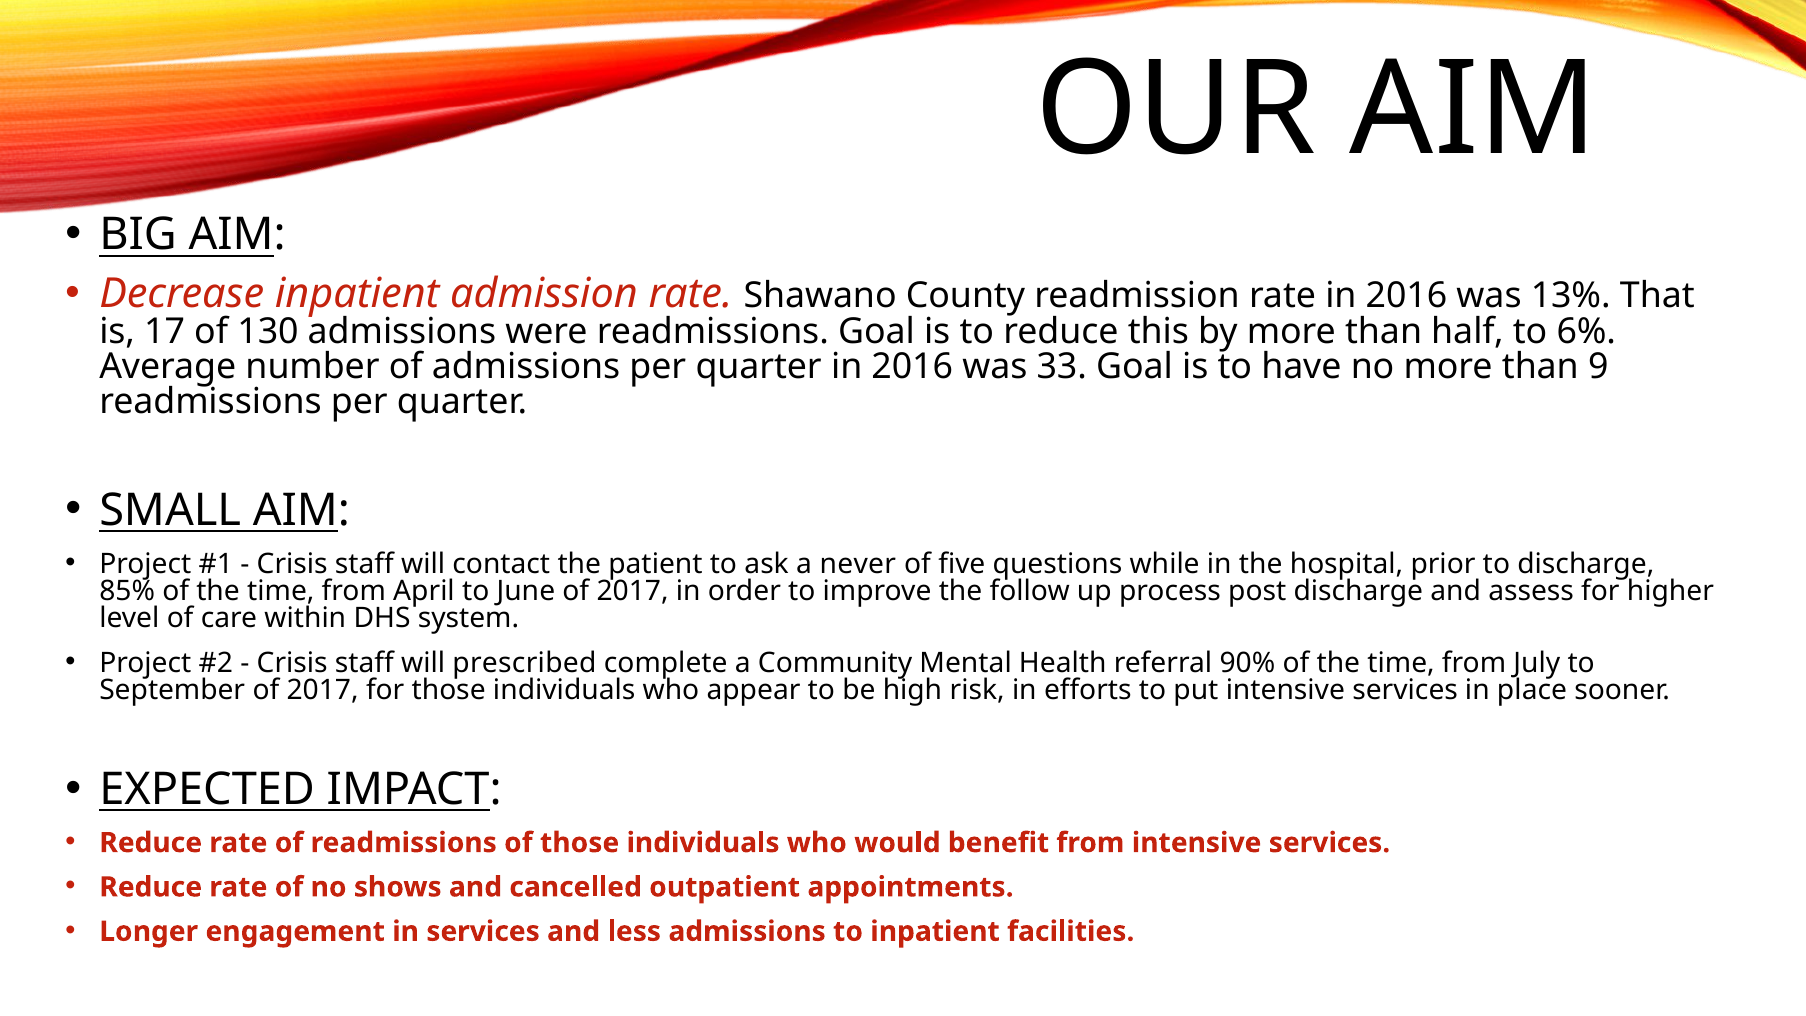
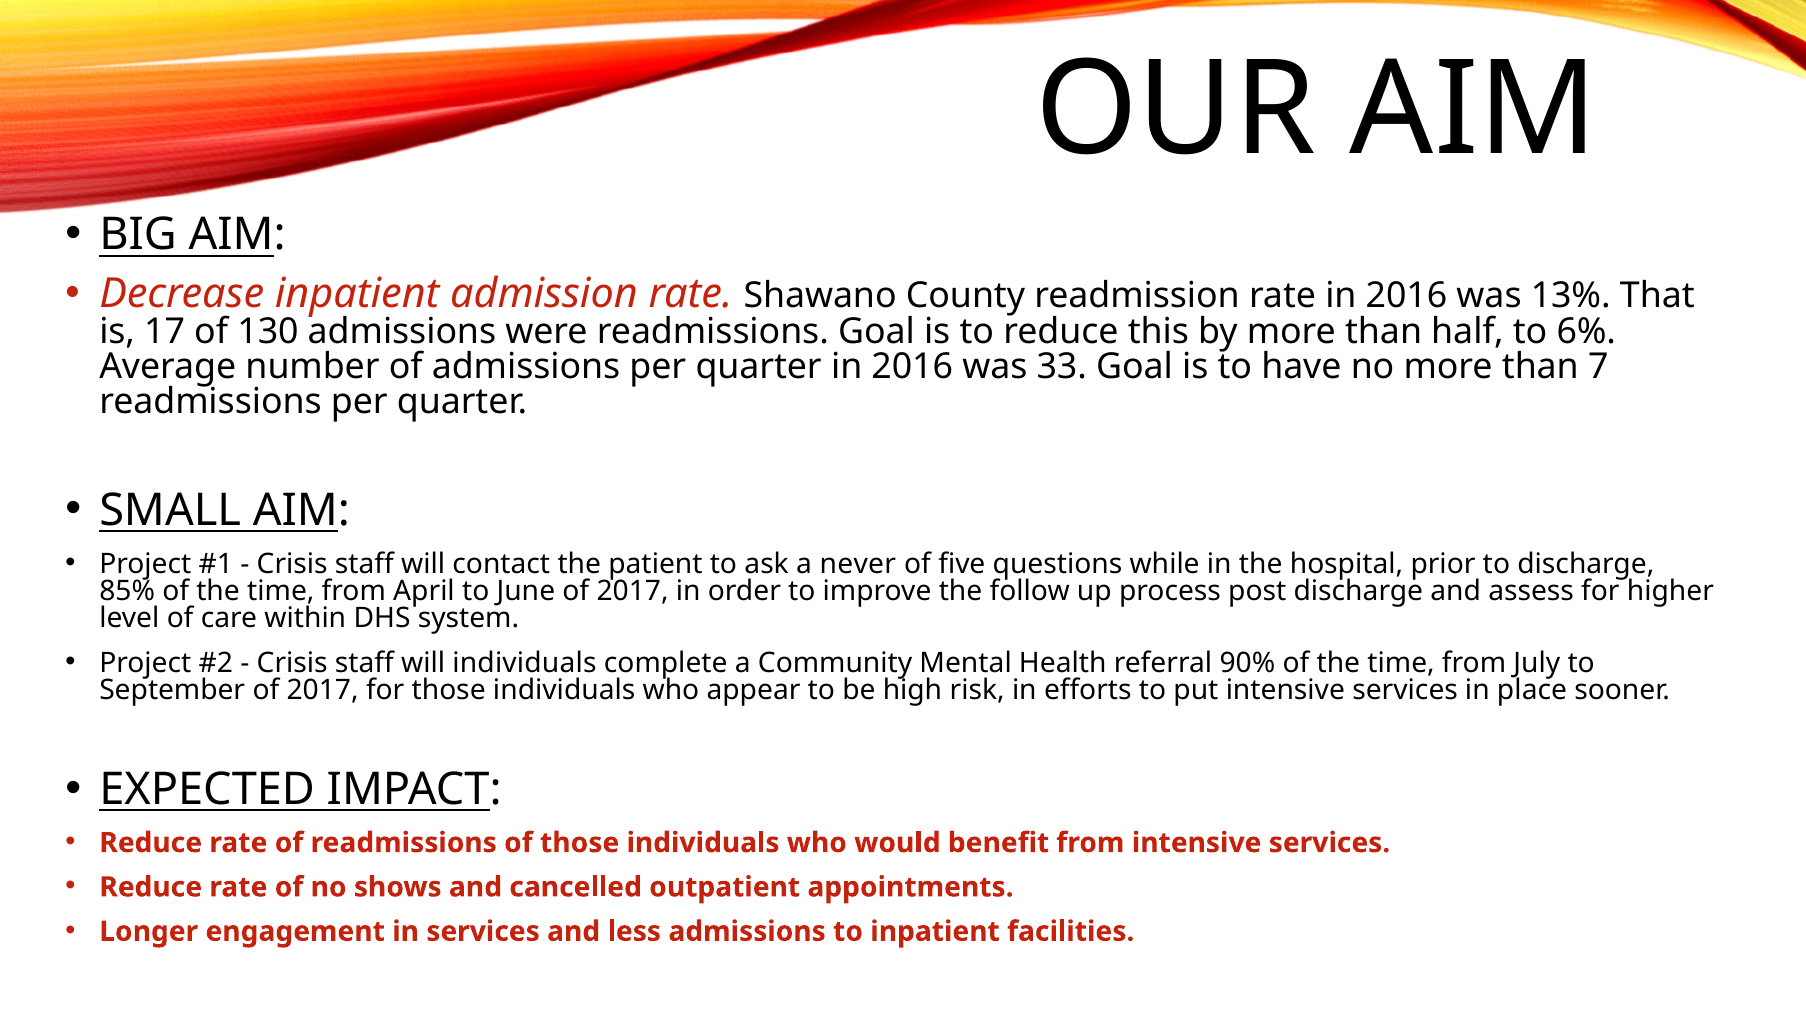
9: 9 -> 7 (1598, 367)
will prescribed: prescribed -> individuals (524, 663)
